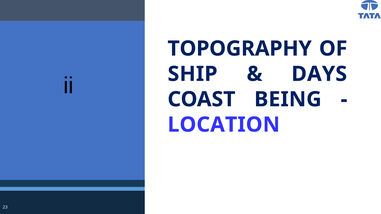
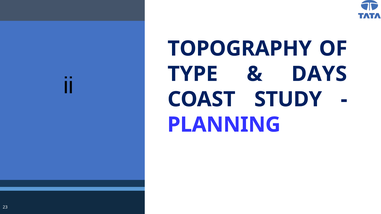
SHIP: SHIP -> TYPE (193, 74)
BEING: BEING -> STUDY (288, 99)
LOCATION: LOCATION -> PLANNING (224, 125)
